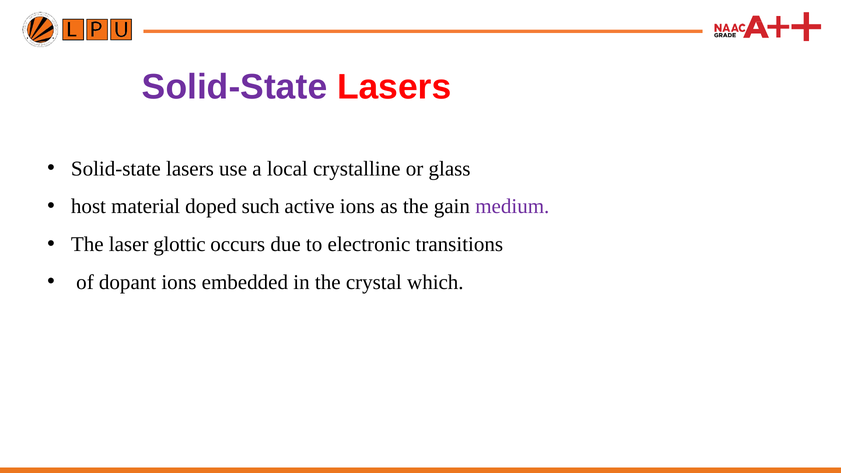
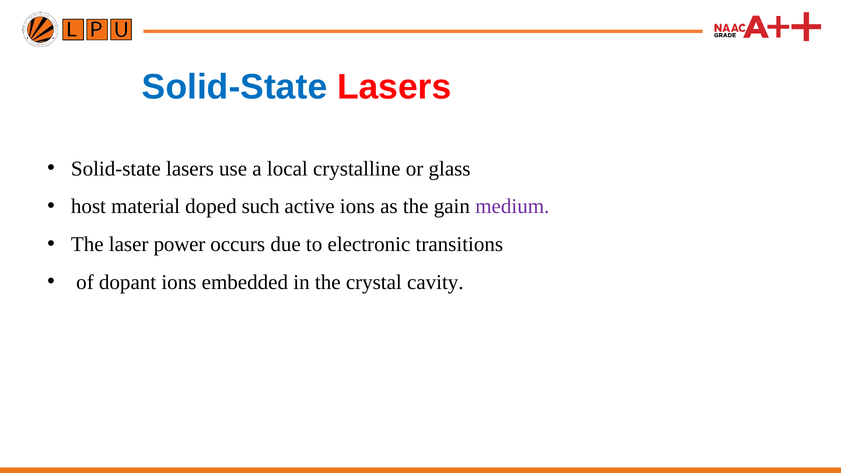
Solid-State colour: purple -> blue (235, 87)
glottic: glottic -> power (179, 244)
which: which -> cavity (435, 282)
